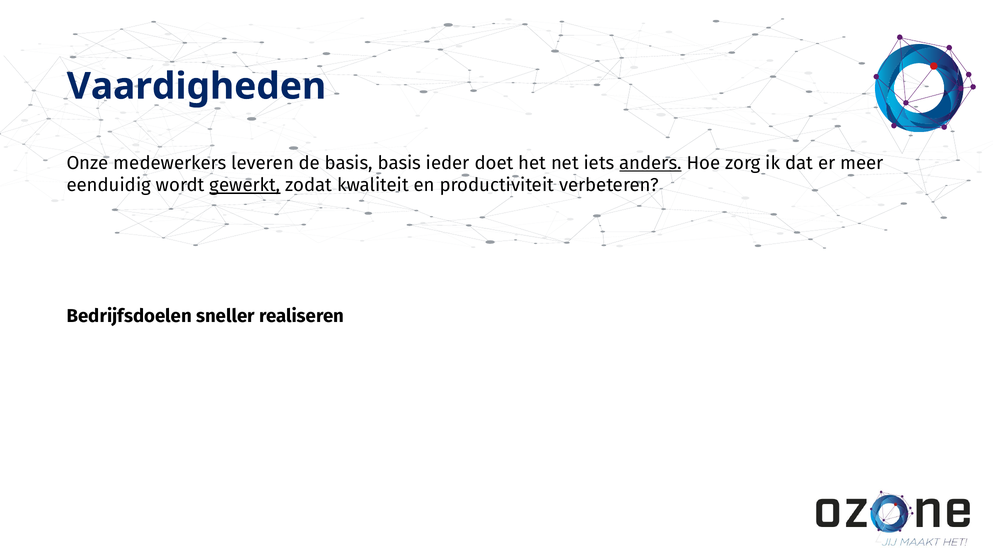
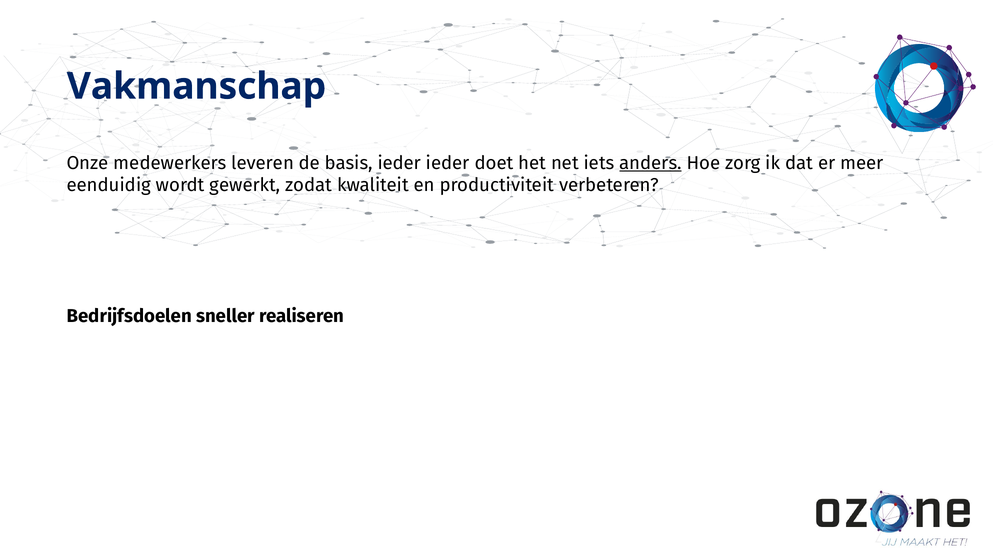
Vaardigheden: Vaardigheden -> Vakmanschap (196, 86)
basis basis: basis -> ieder (399, 163)
gewerkt underline: present -> none (245, 185)
